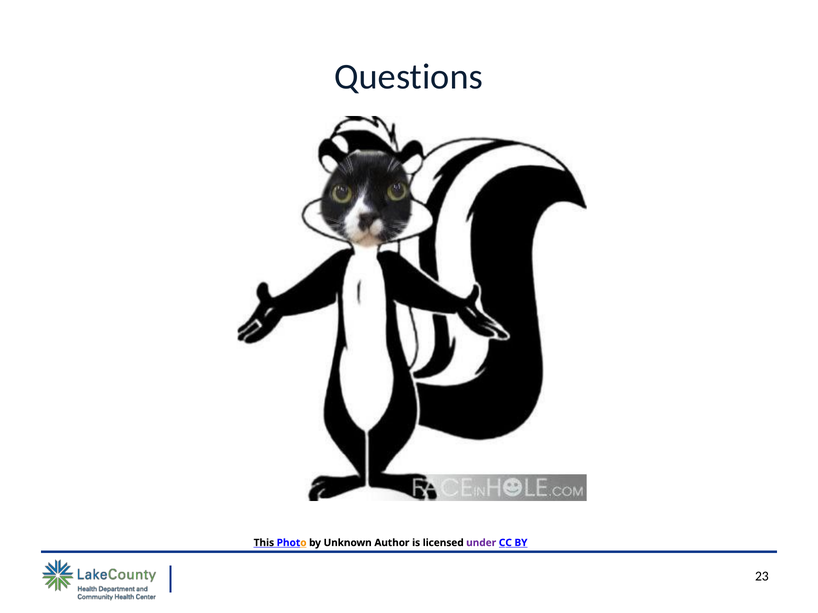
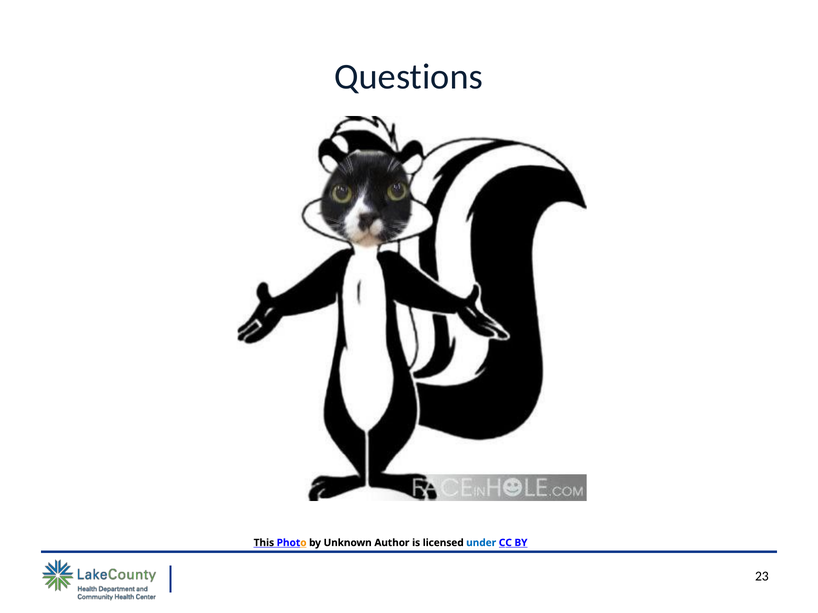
under colour: purple -> blue (481, 543)
